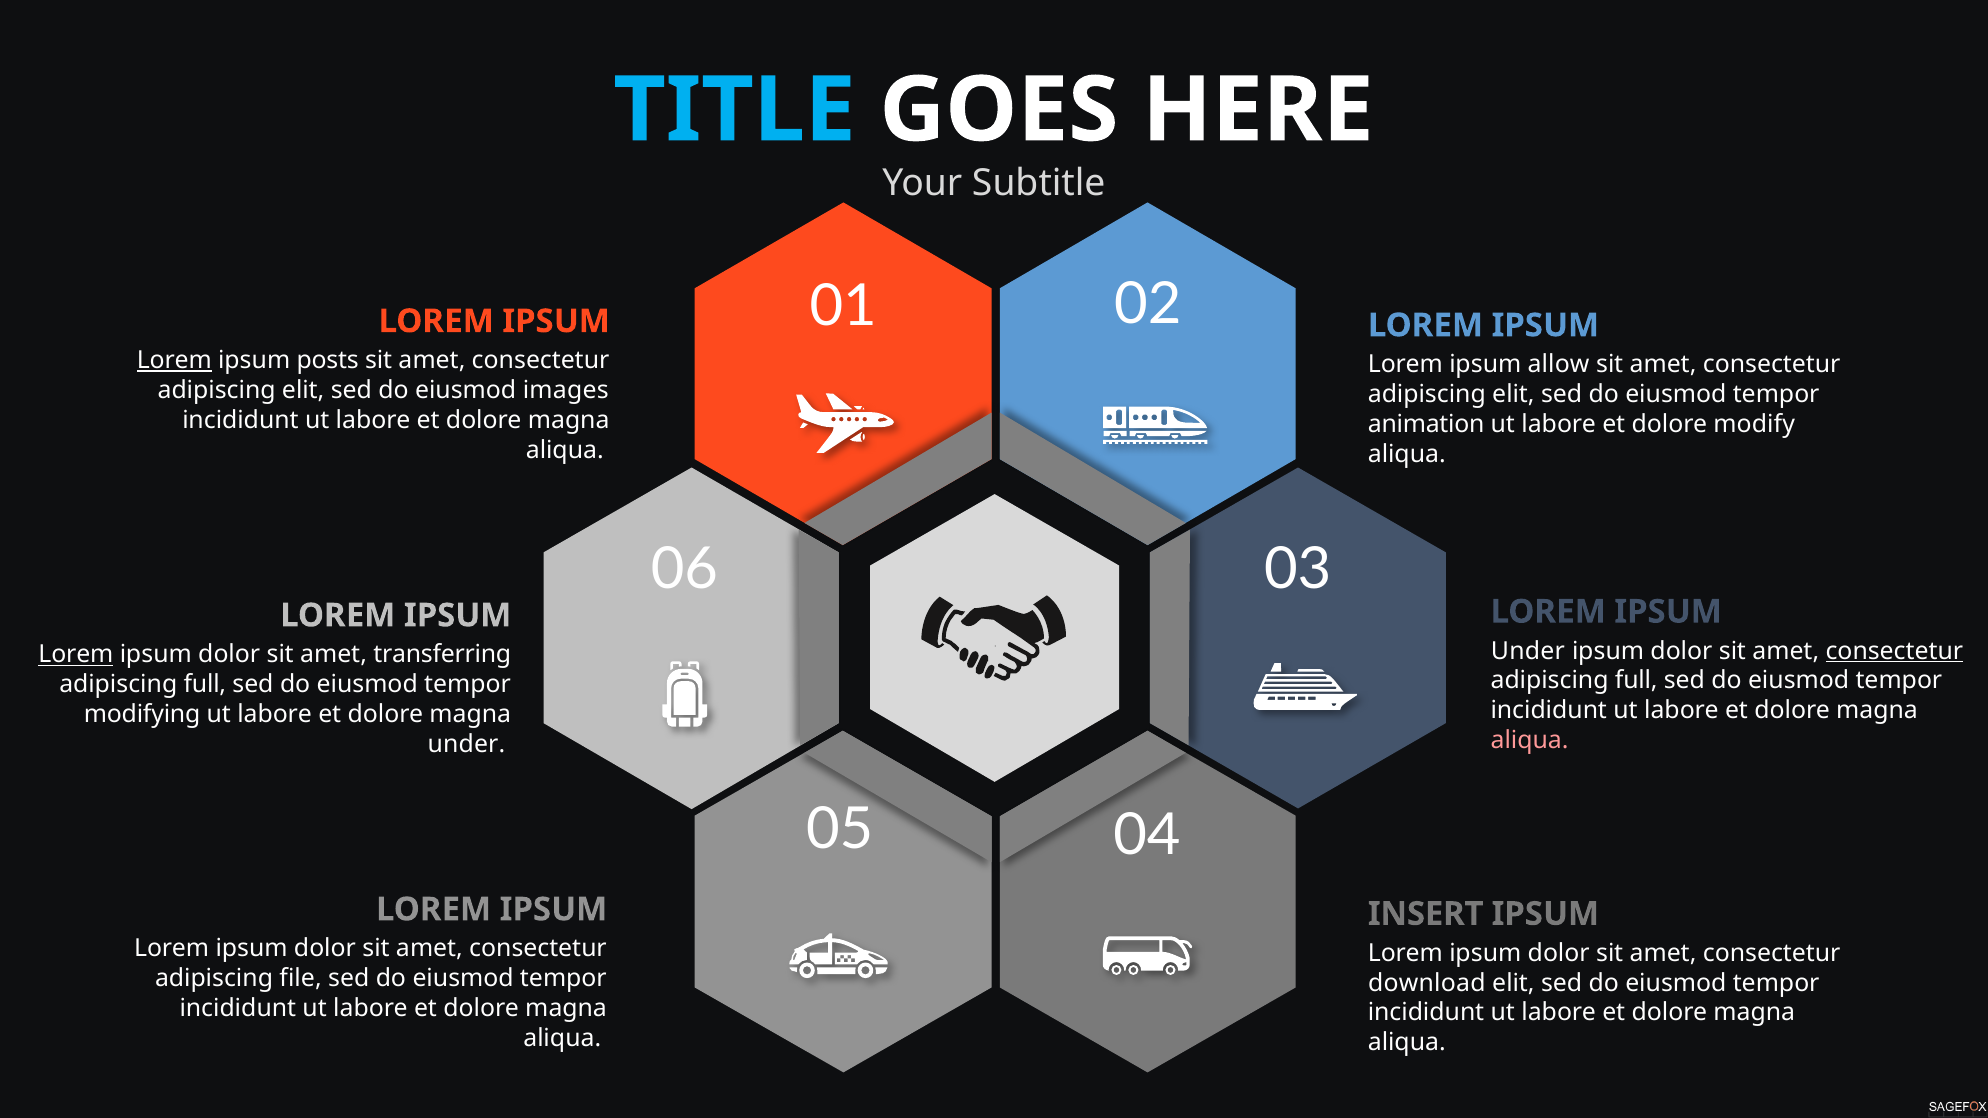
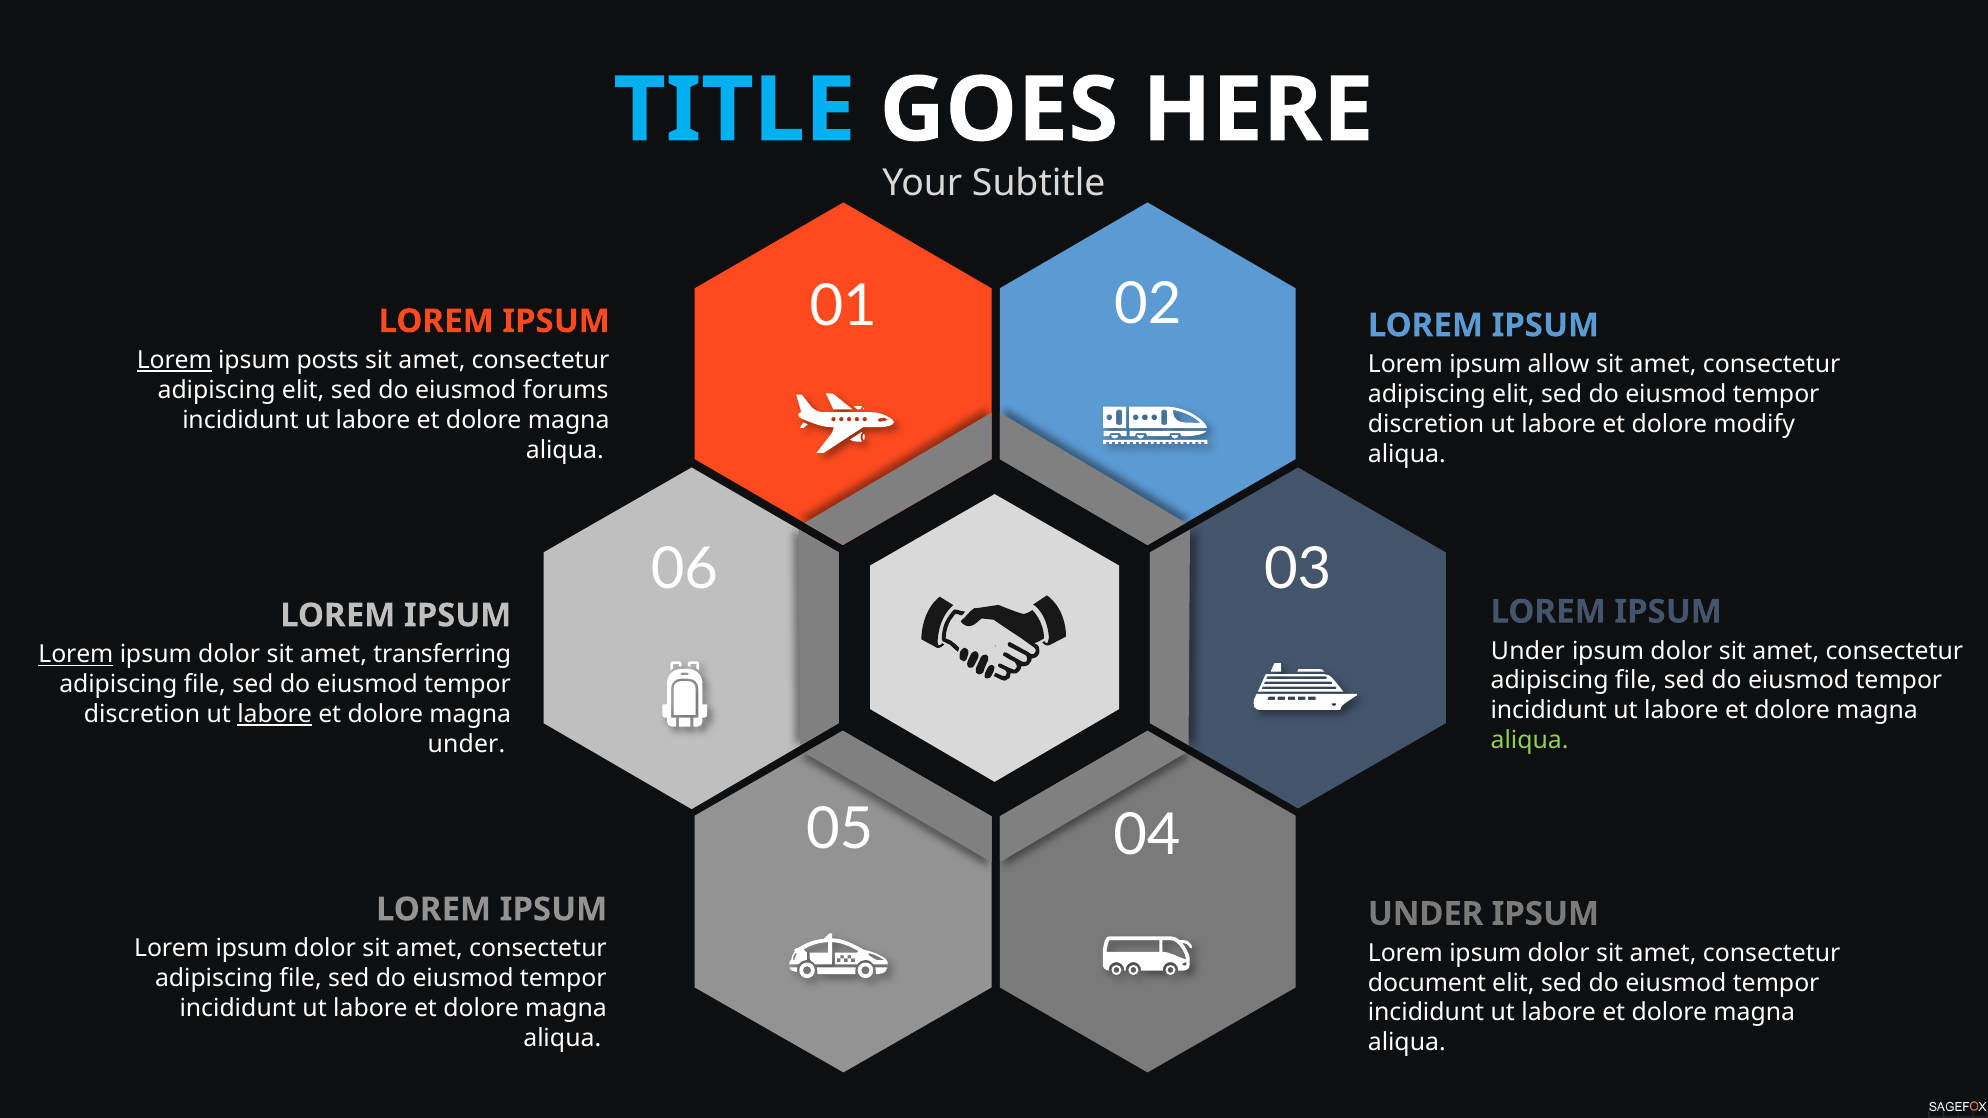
images: images -> forums (566, 390)
animation: animation -> discretion (1426, 424)
consectetur underline: present -> none (1894, 651)
full: full -> file (1636, 681)
full: full -> file (205, 685)
modifying: modifying -> discretion (142, 714)
labore underline: none -> present (275, 714)
aliqua colour: pink -> light green (1530, 740)
INSERT: INSERT -> UNDER (1426, 914)
download: download -> document (1427, 983)
